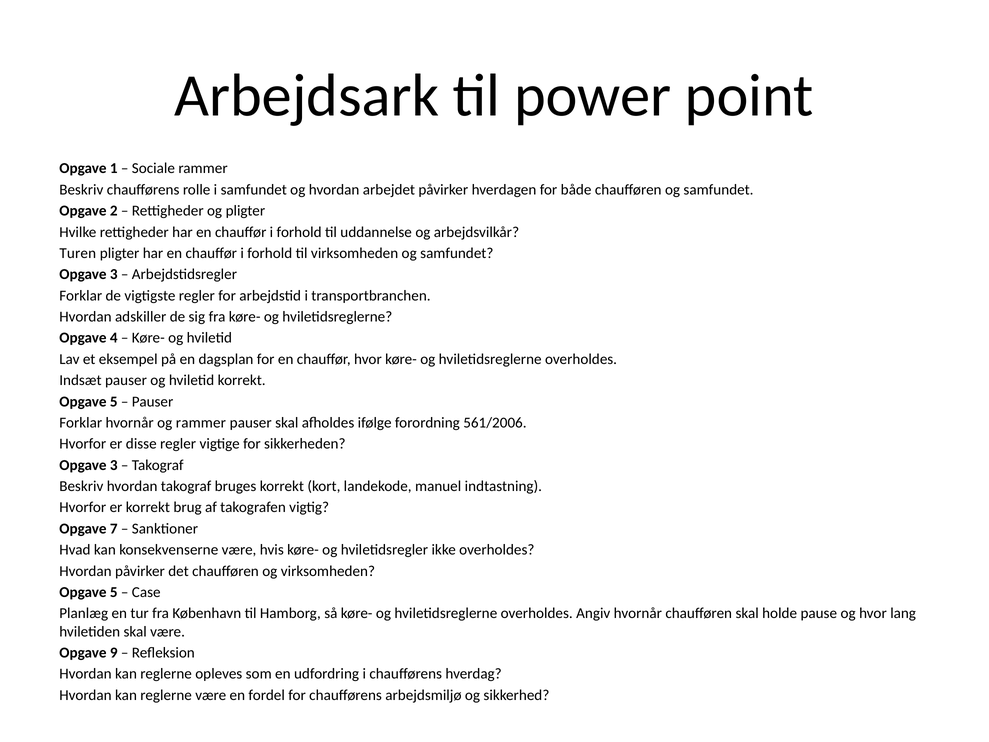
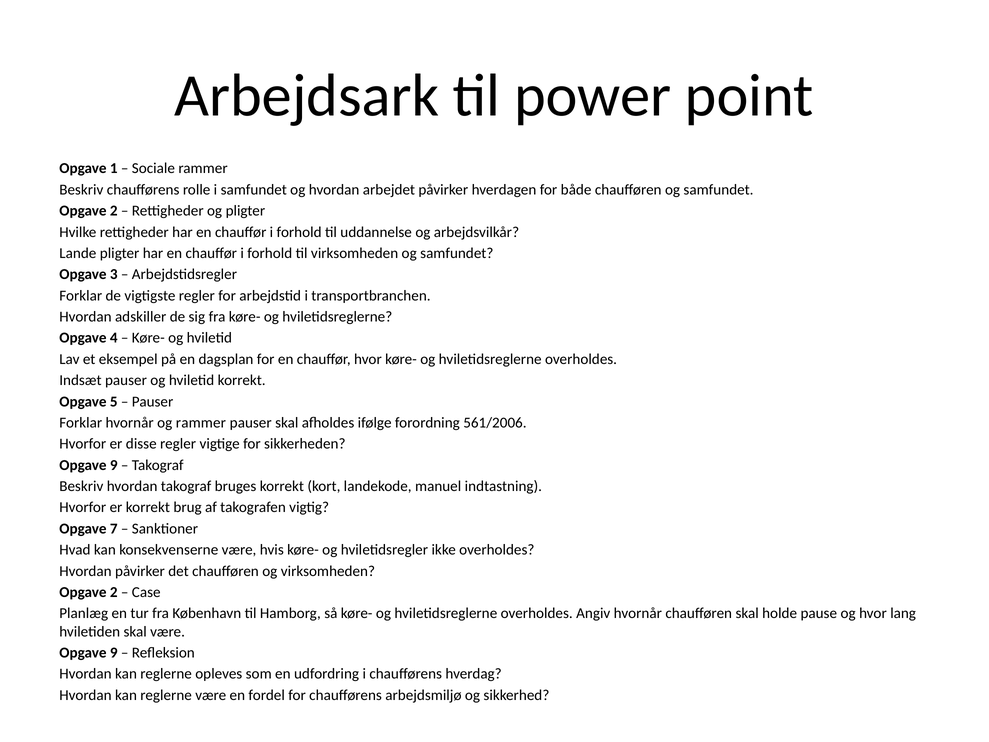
Turen: Turen -> Lande (78, 253)
3: 3 -> 9 (114, 465)
5: 5 -> 2 (114, 592)
